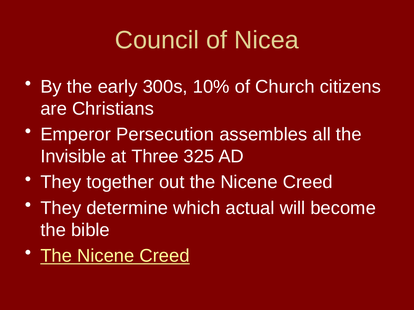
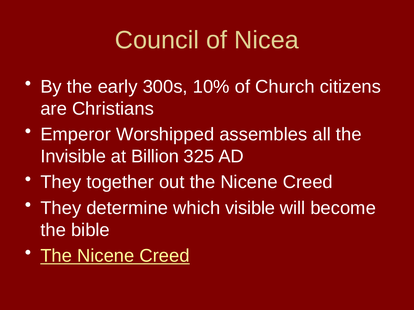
Persecution: Persecution -> Worshipped (165, 135)
Three: Three -> Billion (155, 157)
actual: actual -> visible (250, 208)
